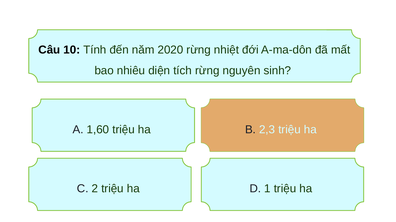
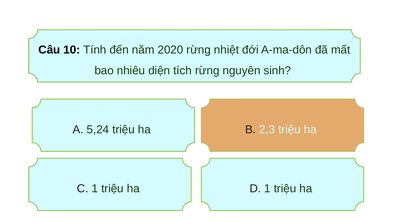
1,60: 1,60 -> 5,24 (98, 130)
C 2: 2 -> 1 (95, 189)
